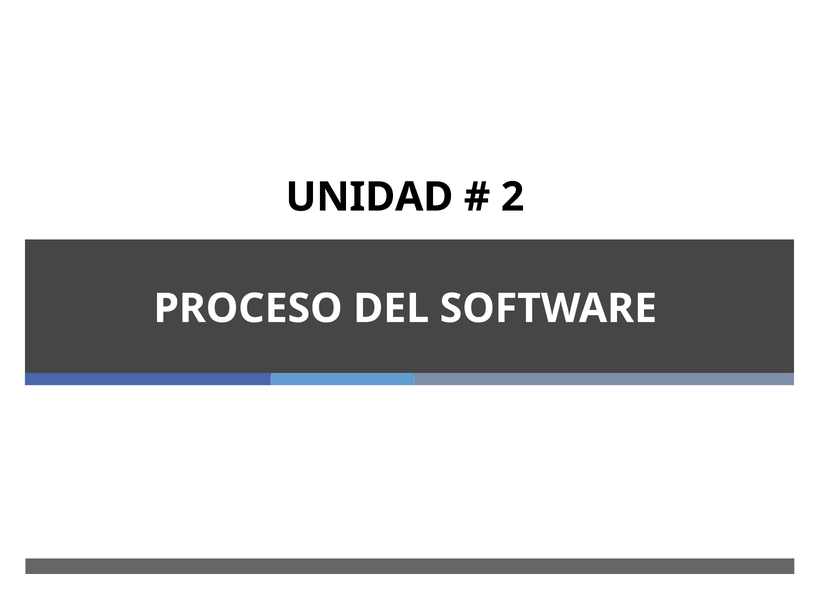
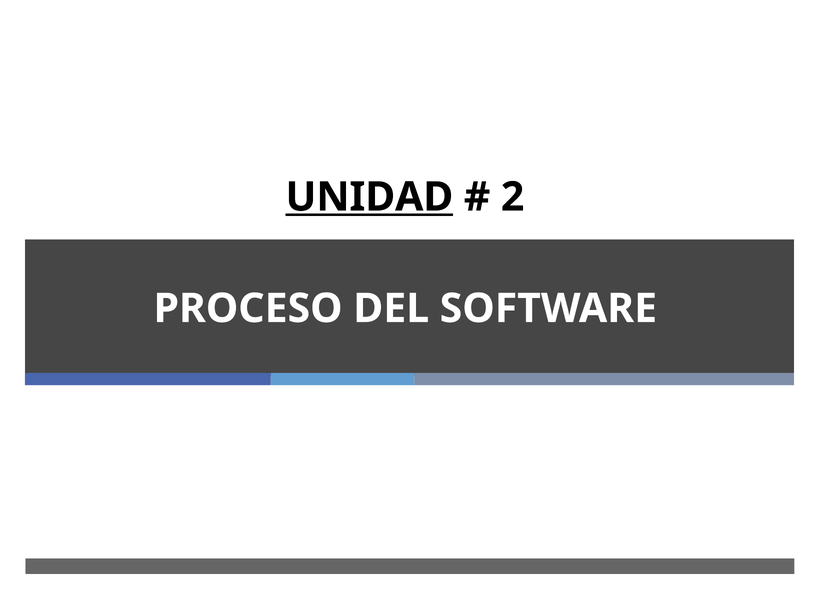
UNIDAD underline: none -> present (369, 197)
